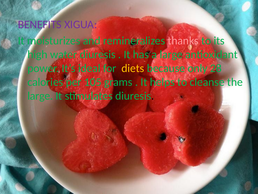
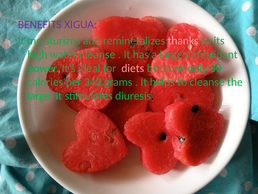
water diuresis: diuresis -> cleanse (98, 54)
diets colour: yellow -> pink (133, 68)
28: 28 -> 80 (216, 68)
105: 105 -> 343 (93, 82)
